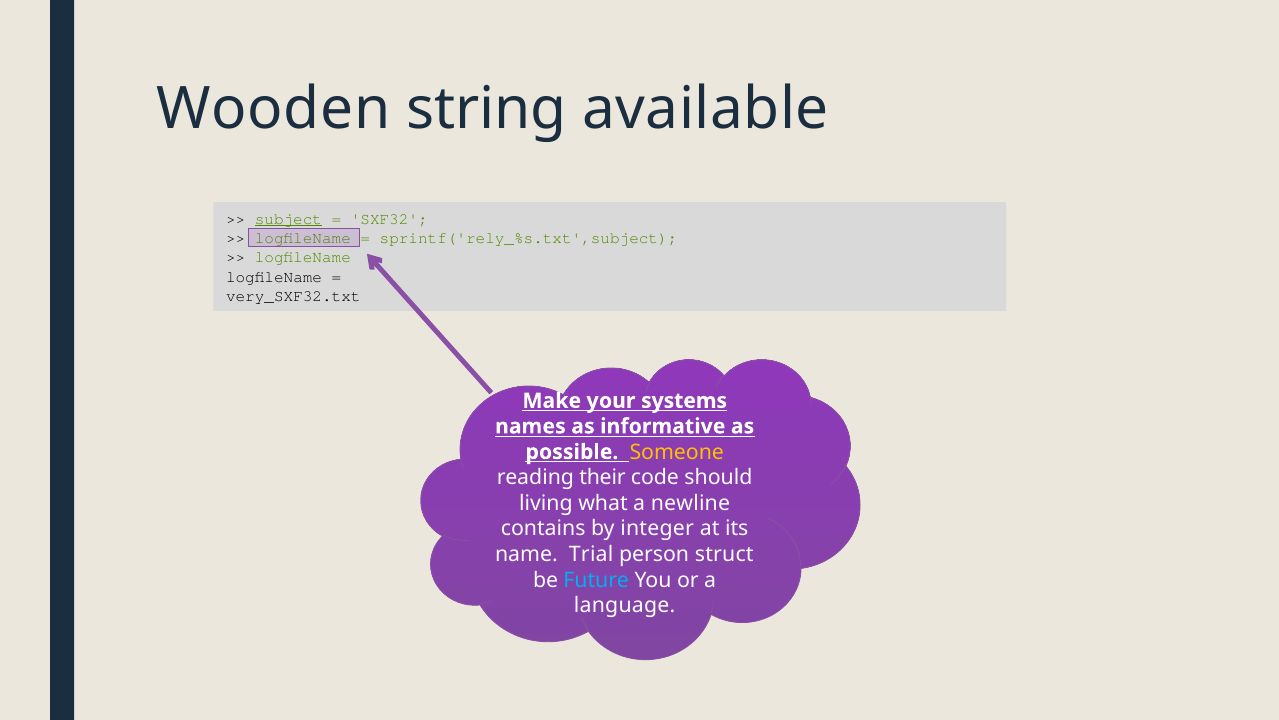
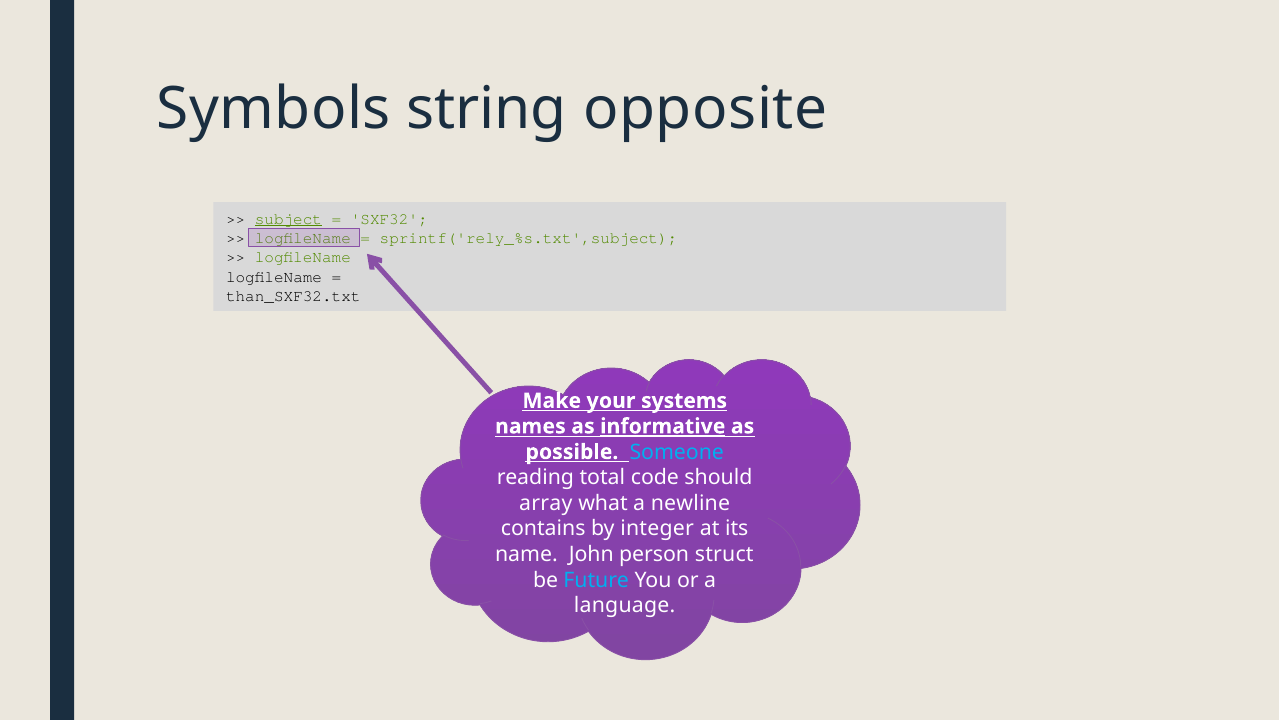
Wooden: Wooden -> Symbols (274, 109)
available: available -> opposite (705, 109)
very_SXF32.txt: very_SXF32.txt -> than_SXF32.txt (293, 296)
informative underline: none -> present (663, 426)
Someone colour: yellow -> light blue (677, 452)
their: their -> total (602, 477)
living: living -> array (546, 503)
Trial: Trial -> John (591, 554)
